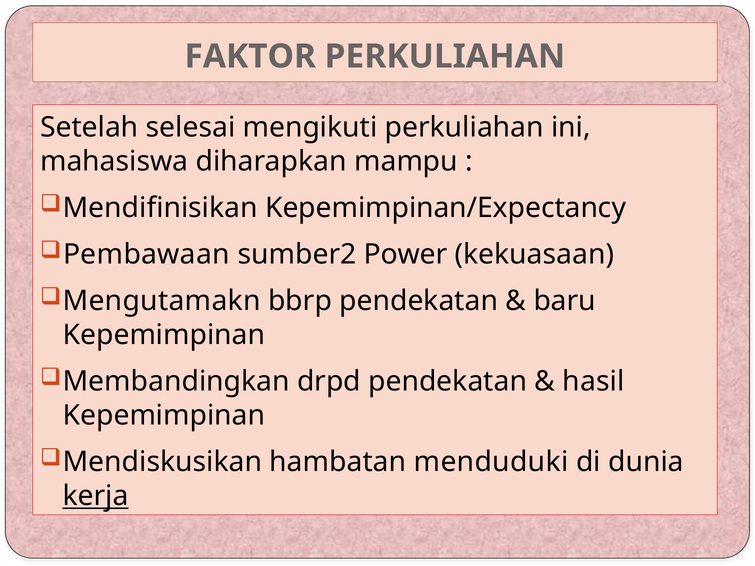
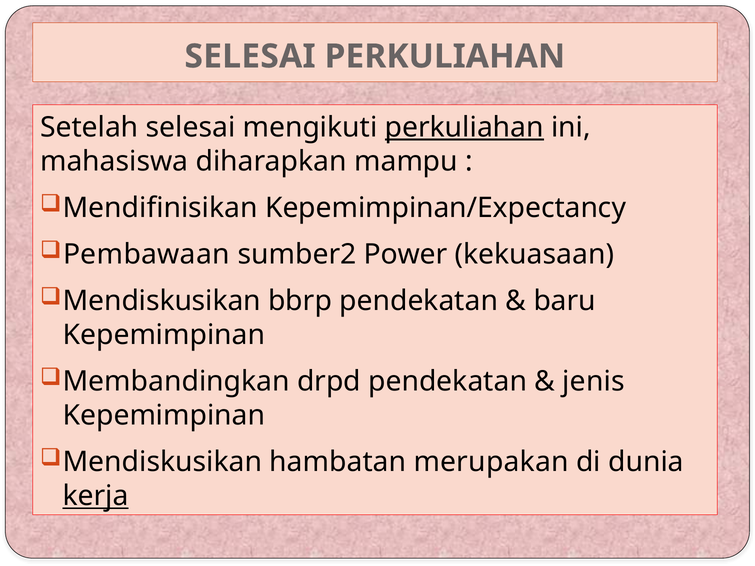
FAKTOR: FAKTOR -> SELESAI (250, 56)
perkuliahan underline: none -> present (464, 127)
Mengutamakn: Mengutamakn -> Mendiskusikan (162, 301)
hasil: hasil -> jenis (594, 382)
menduduki: menduduki -> merupakan (491, 462)
